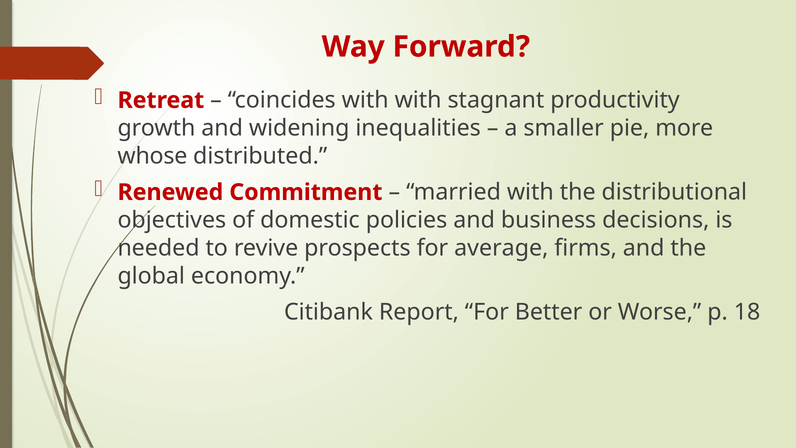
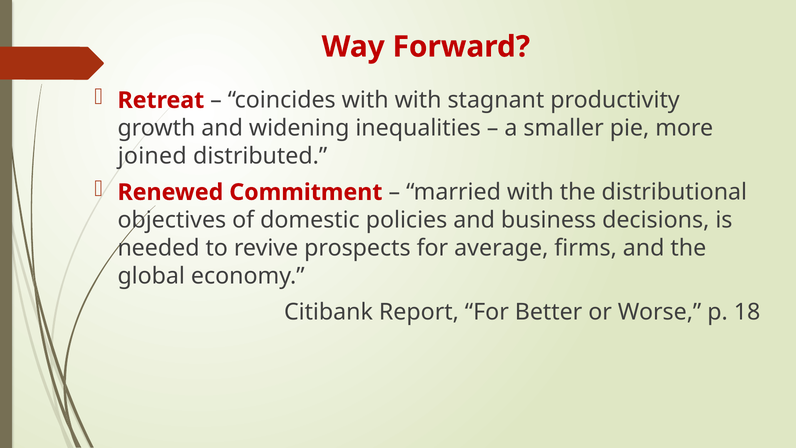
whose: whose -> joined (152, 156)
